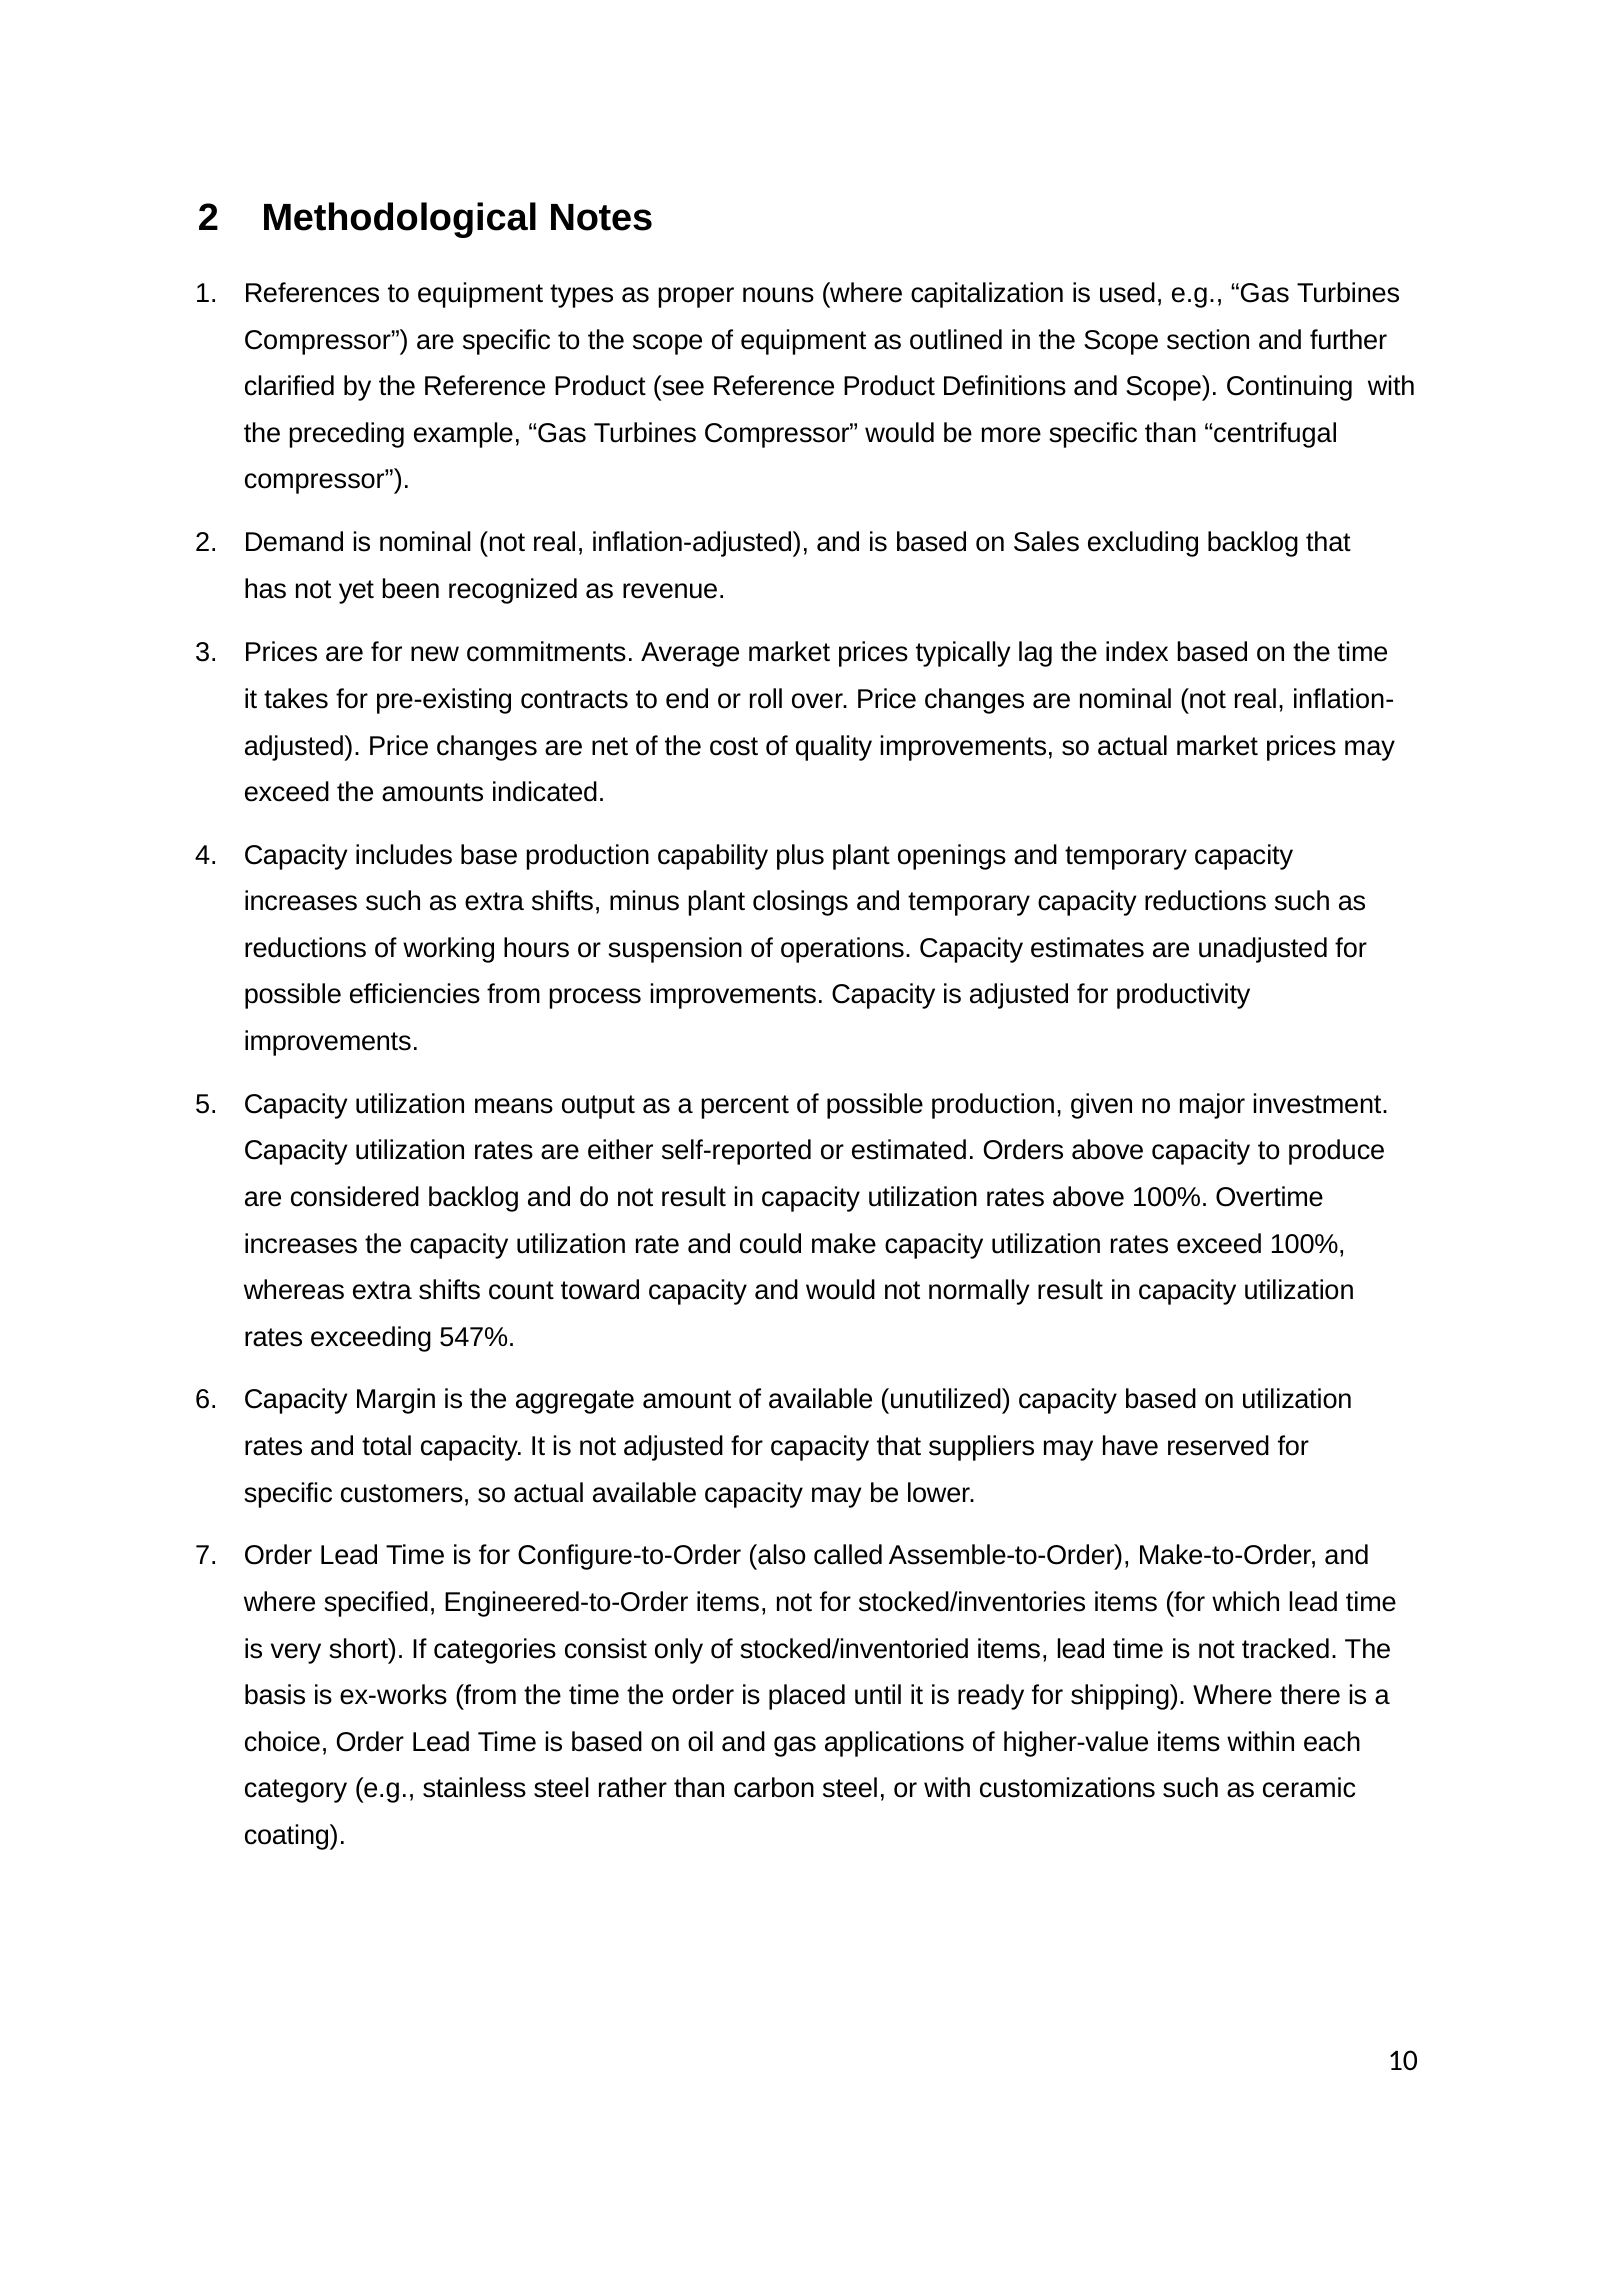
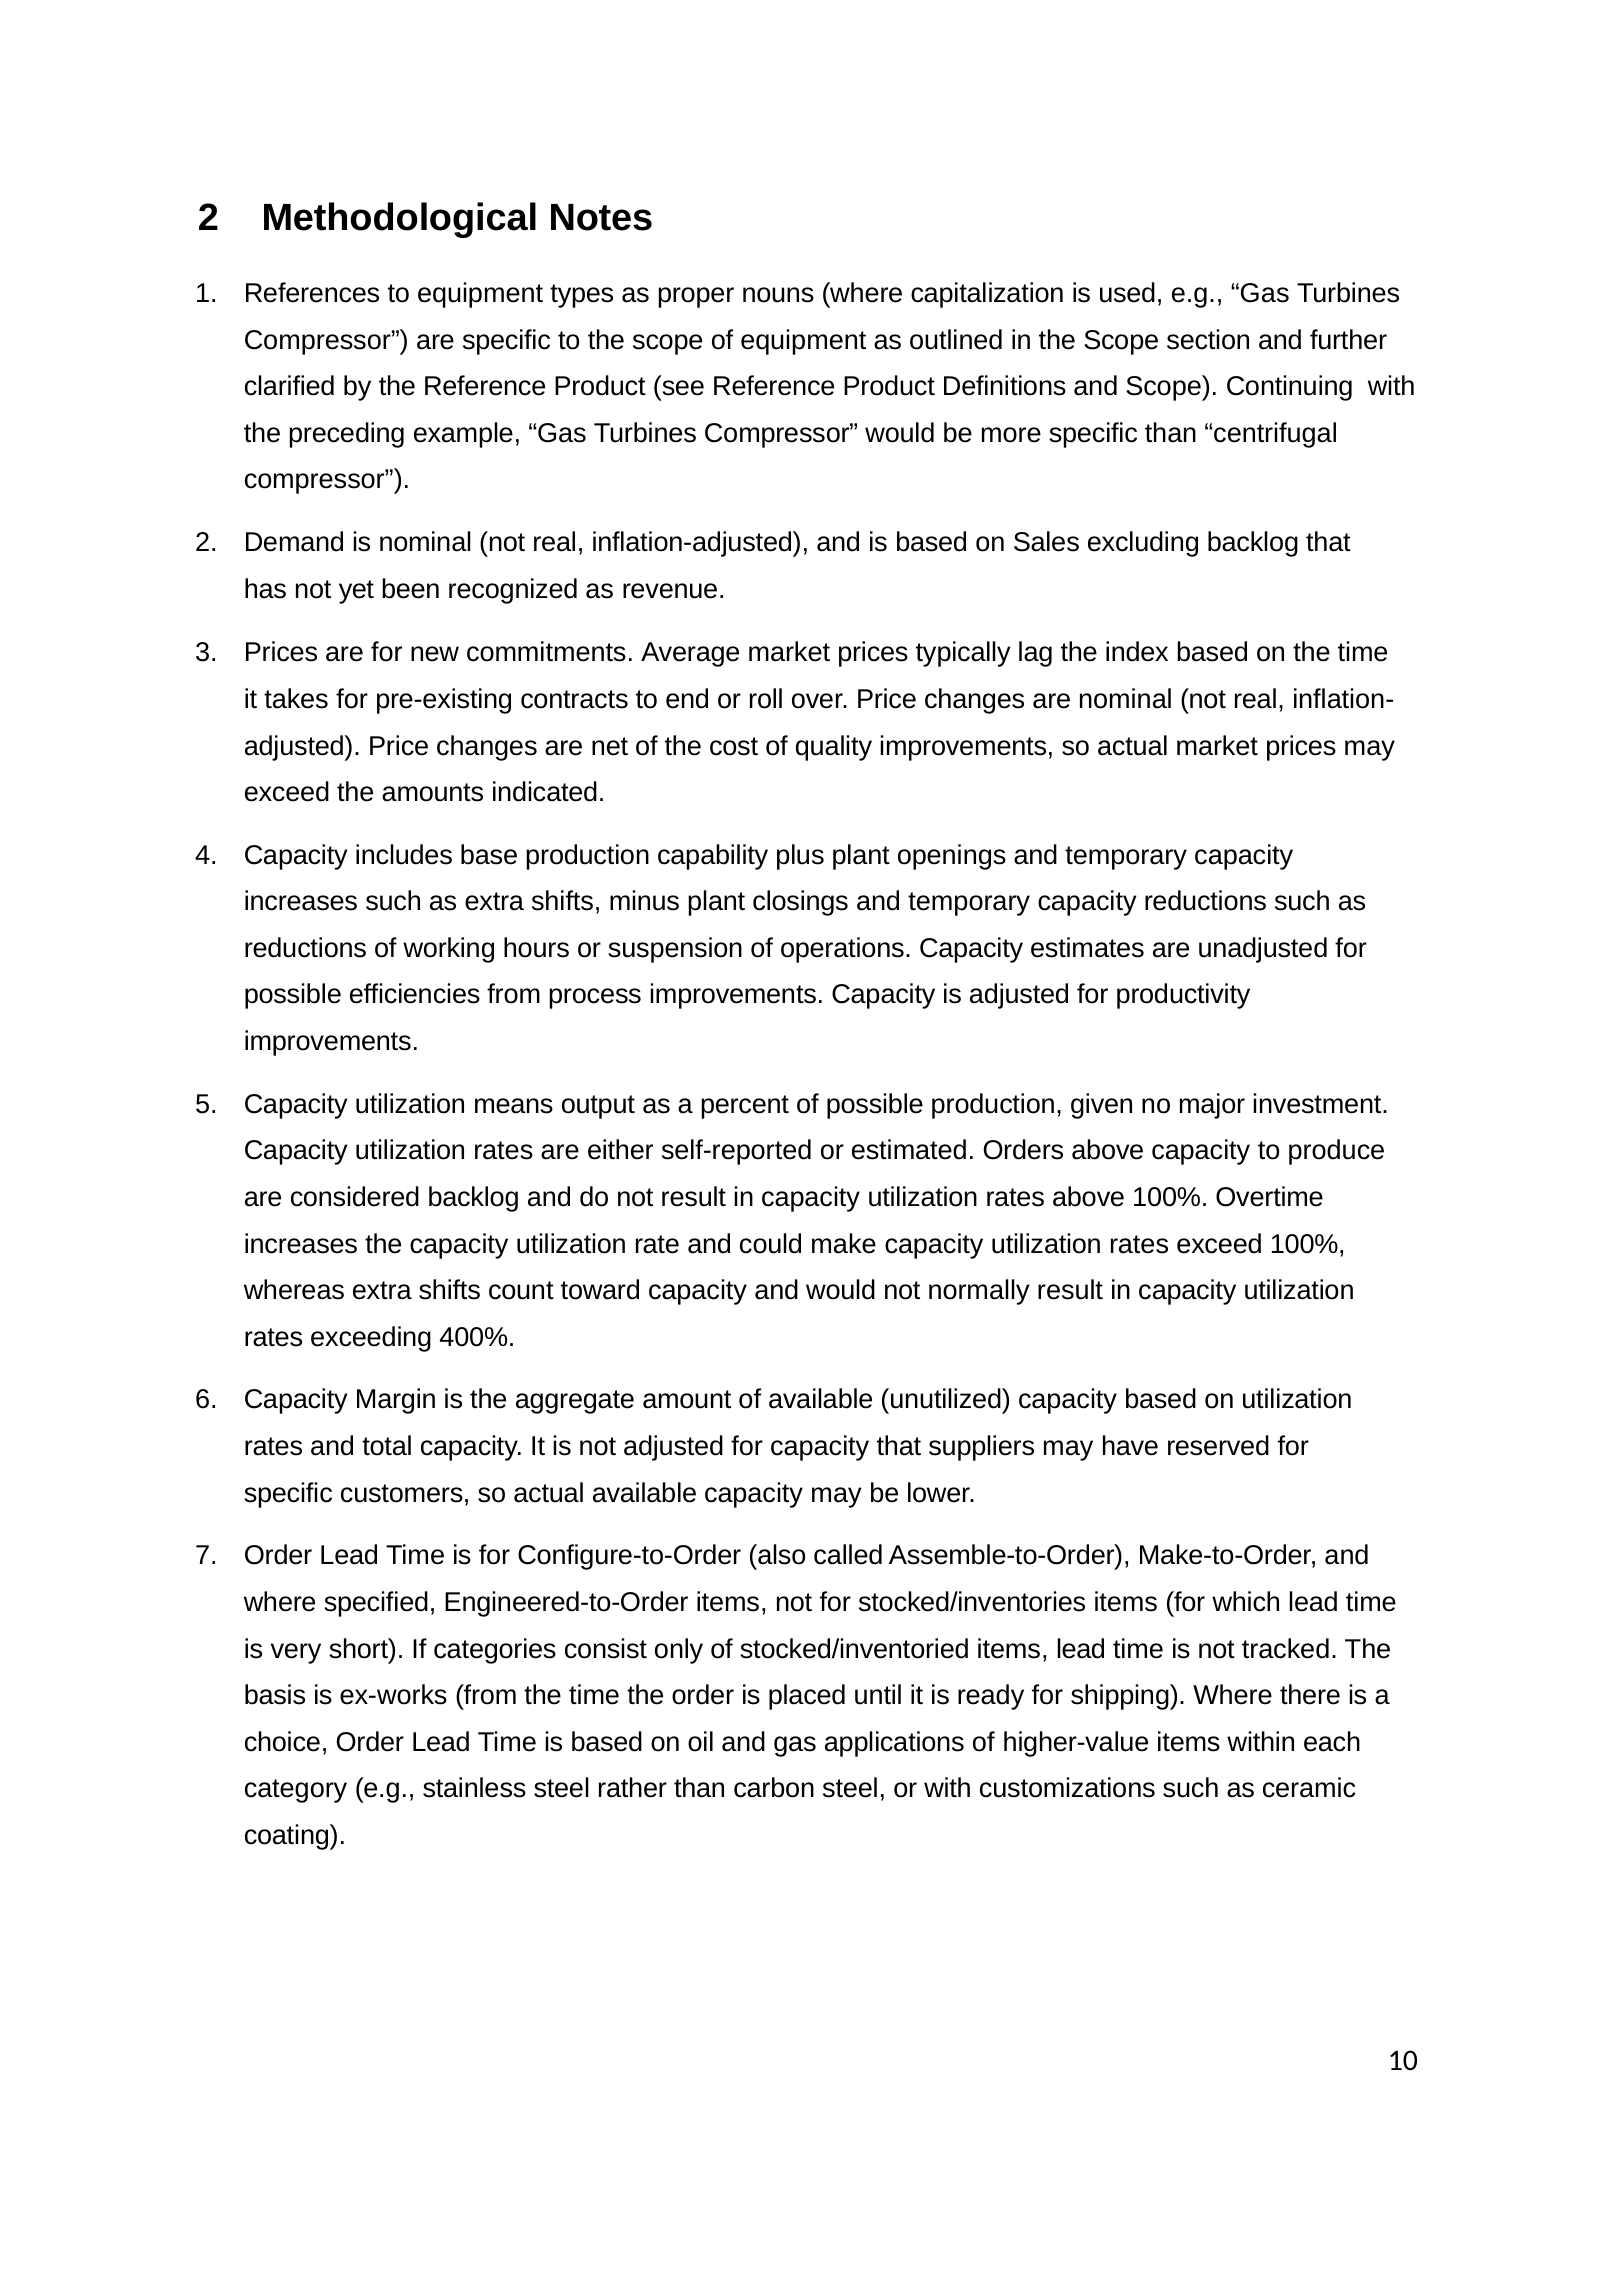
547%: 547% -> 400% (477, 1337)
